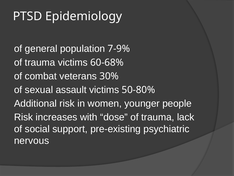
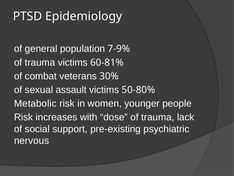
60-68%: 60-68% -> 60-81% (107, 62)
Additional: Additional -> Metabolic (35, 103)
